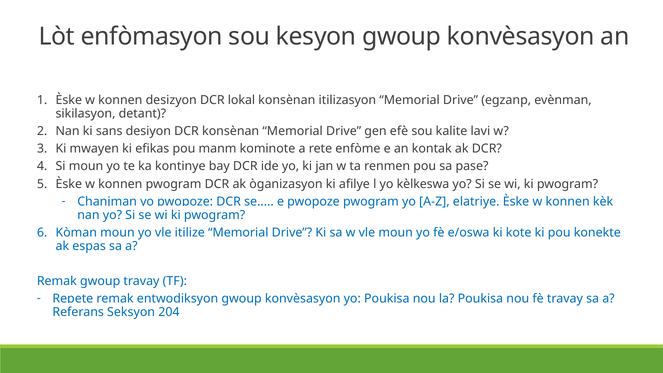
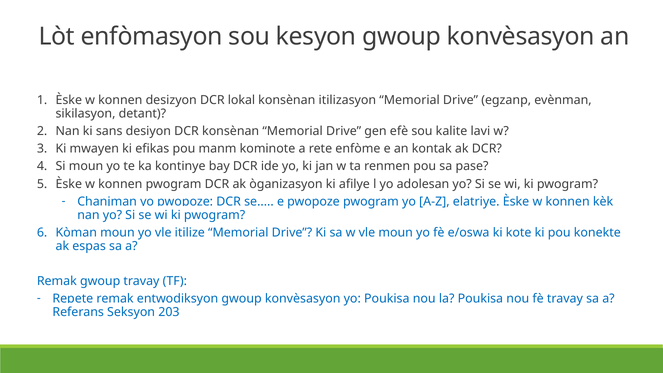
kèlkeswa: kèlkeswa -> adolesan (423, 184)
204: 204 -> 203 (169, 312)
